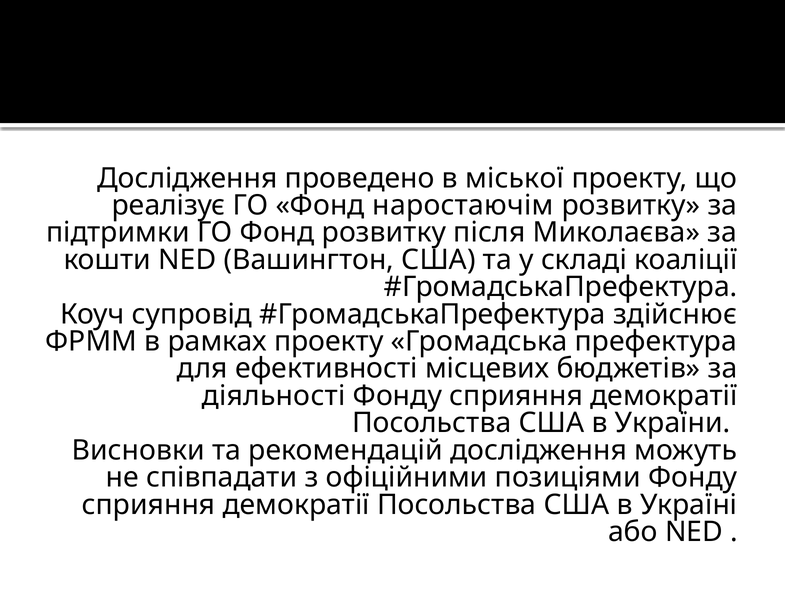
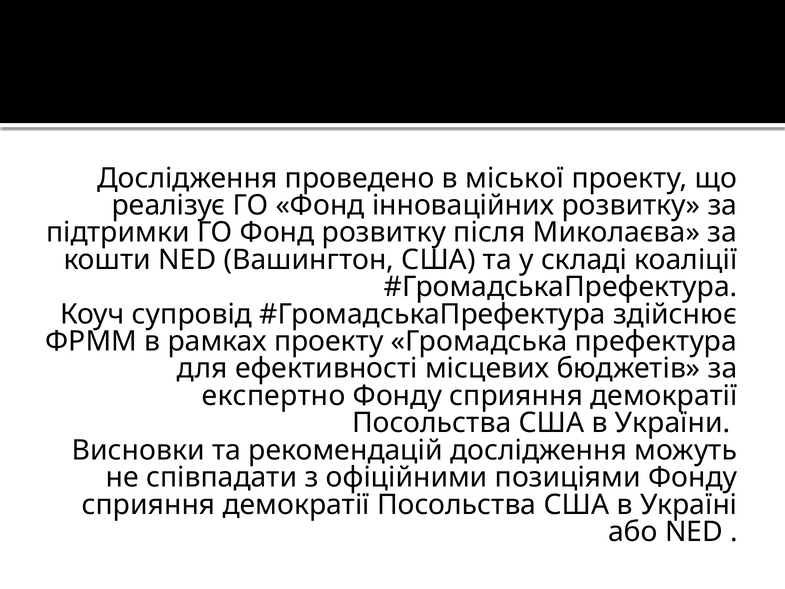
наростаючім: наростаючім -> інноваційних (463, 205)
діяльності: діяльності -> експертно (274, 396)
